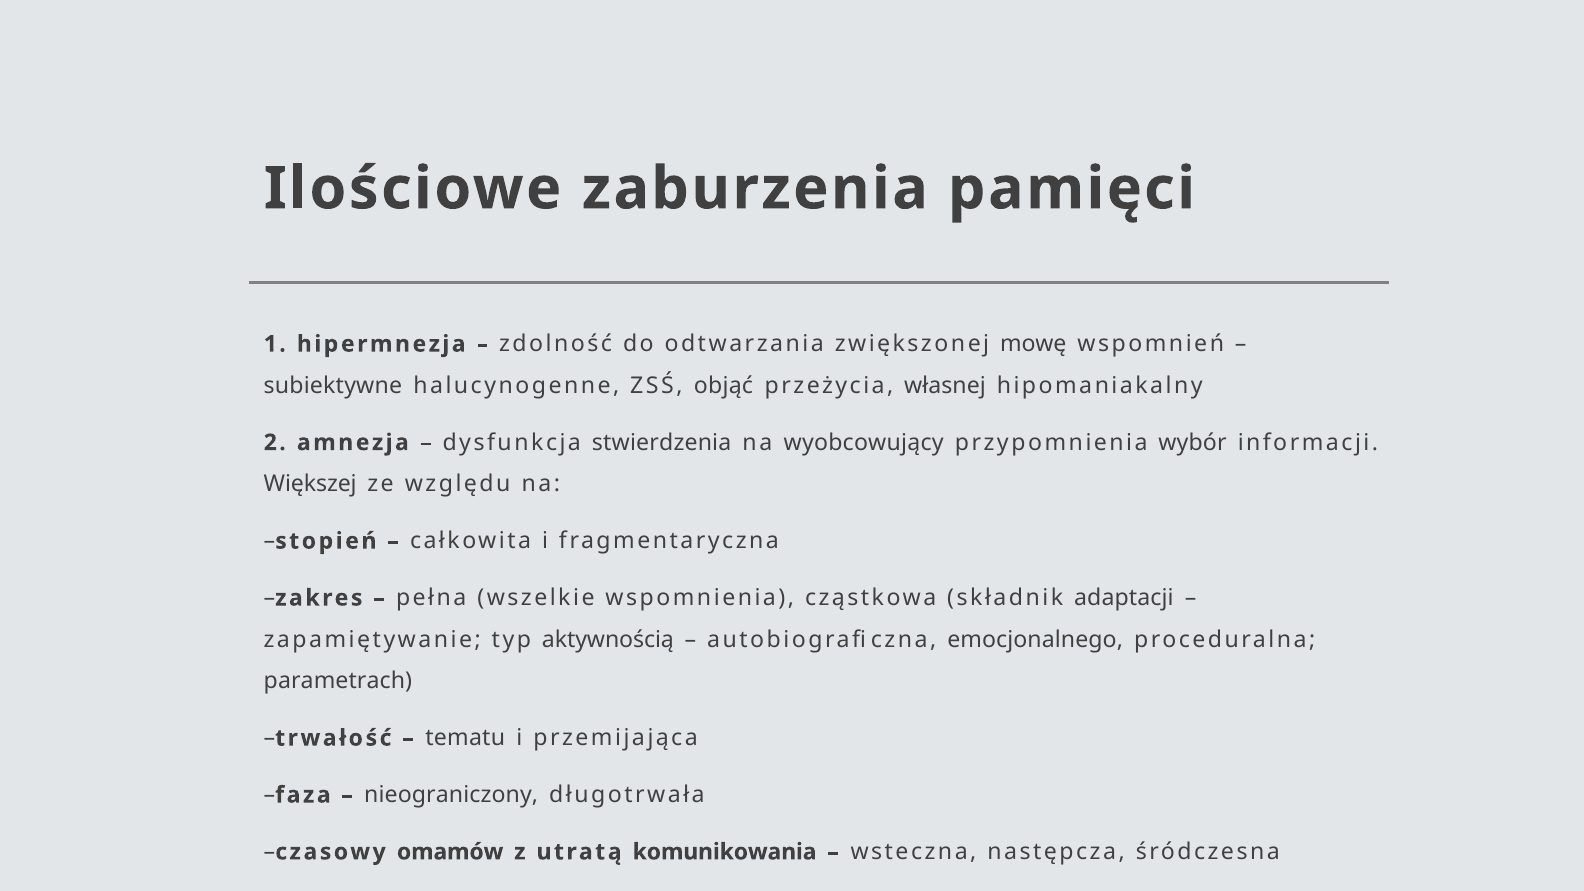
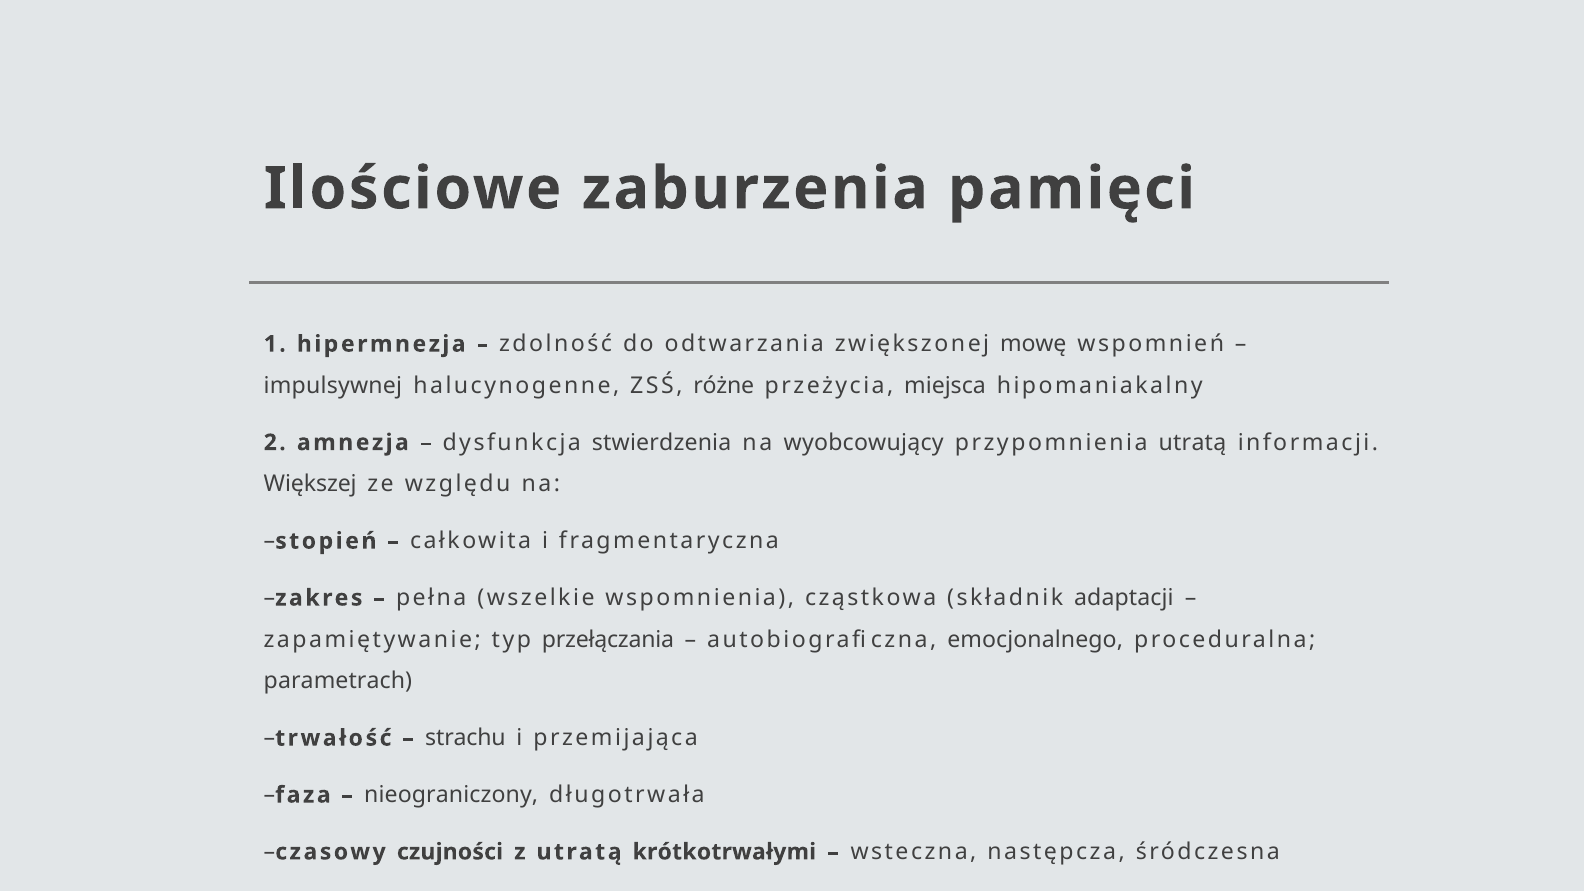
subiektywne: subiektywne -> impulsywnej (333, 386)
objąć: objąć -> różne (724, 386)
własnej: własnej -> miejsca (945, 386)
przypomnienia wybór: wybór -> utratą (1192, 443)
aktywnością: aktywnością -> przełączania (608, 640)
tematu: tematu -> strachu (465, 738)
omamów: omamów -> czujności (450, 852)
komunikowania: komunikowania -> krótkotrwałymi (724, 852)
